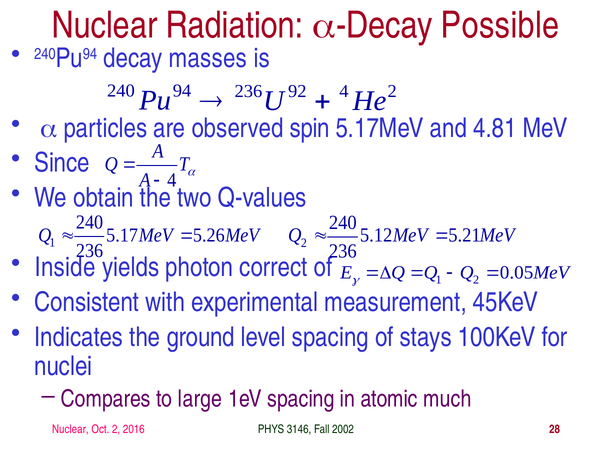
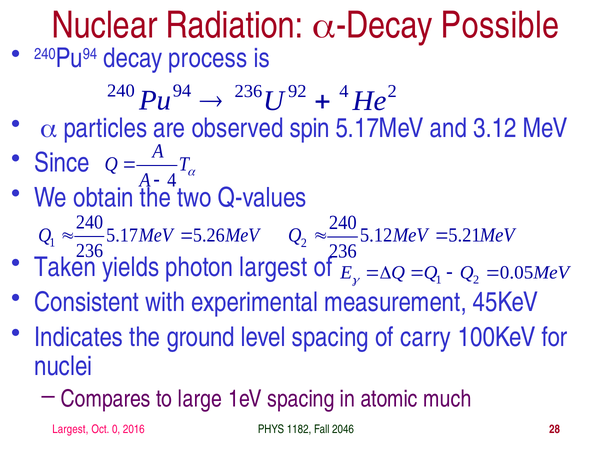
masses: masses -> process (208, 58)
4.81: 4.81 -> 3.12 (495, 128)
Inside: Inside -> Taken (65, 267)
photon correct: correct -> largest (273, 267)
stays: stays -> carry (426, 337)
Nuclear: Nuclear -> Largest (70, 429)
Oct 2: 2 -> 0 (116, 429)
3146: 3146 -> 1182 (299, 429)
2002: 2002 -> 2046 (343, 429)
